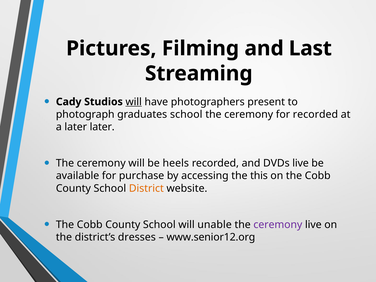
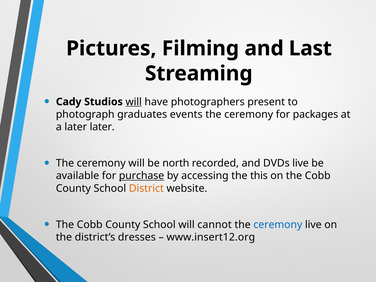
graduates school: school -> events (186, 114)
for recorded: recorded -> packages (316, 114)
heels: heels -> north (176, 163)
purchase underline: none -> present (142, 176)
unable: unable -> cannot (215, 225)
ceremony colour: purple -> blue (278, 225)
www.senior12.org: www.senior12.org -> www.insert12.org (211, 237)
